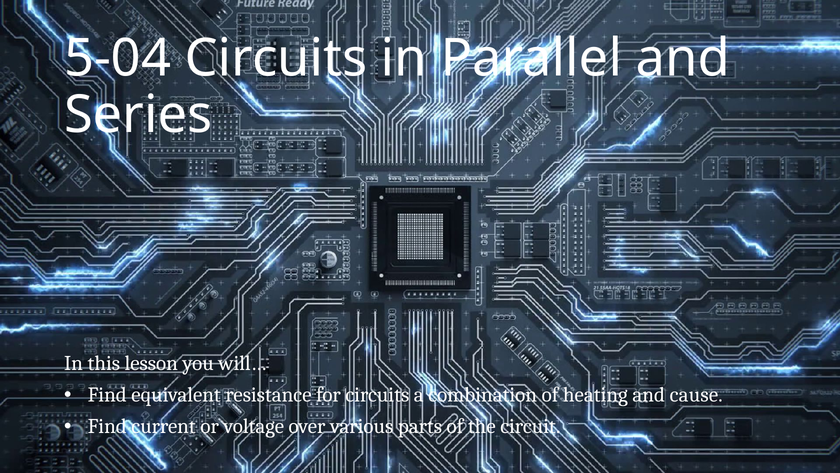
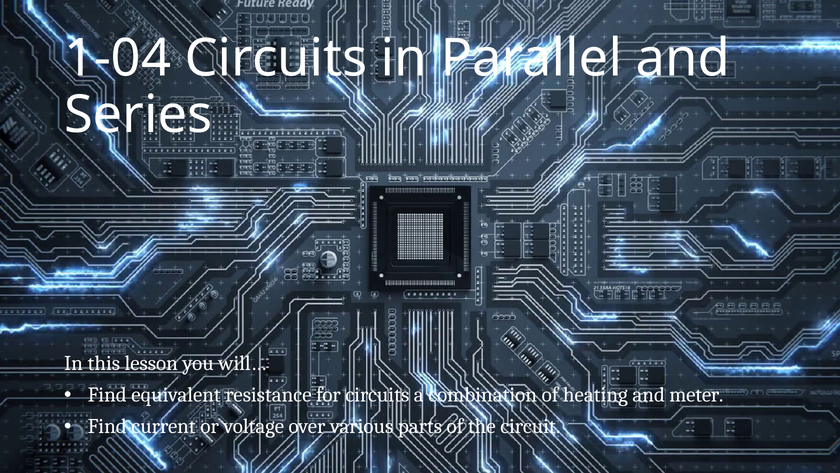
5-04: 5-04 -> 1-04 (118, 58)
cause: cause -> meter (696, 395)
